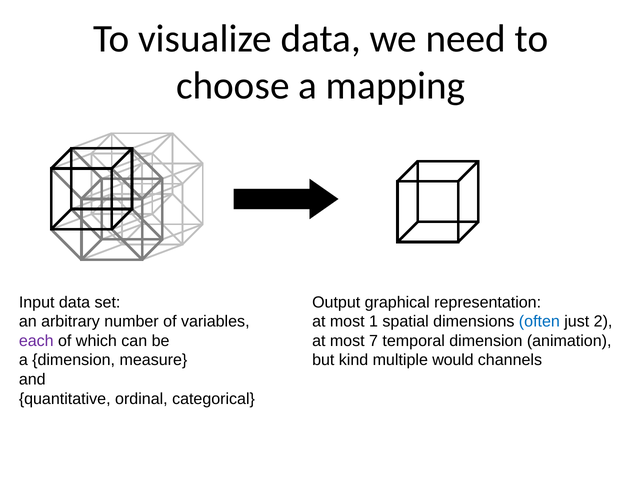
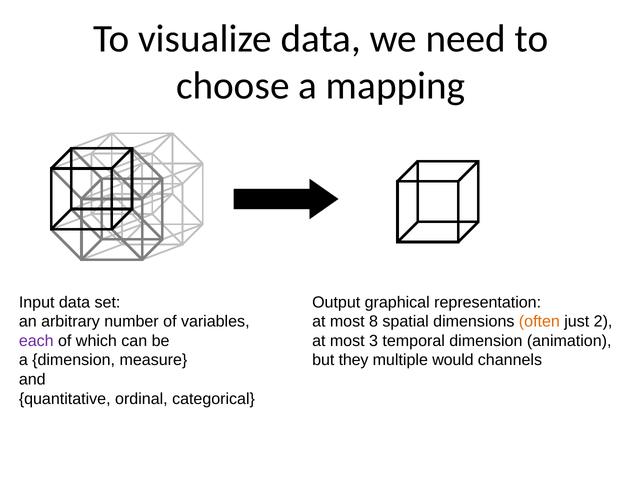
1: 1 -> 8 (374, 321)
often colour: blue -> orange (539, 321)
7: 7 -> 3 (374, 341)
kind: kind -> they (354, 360)
